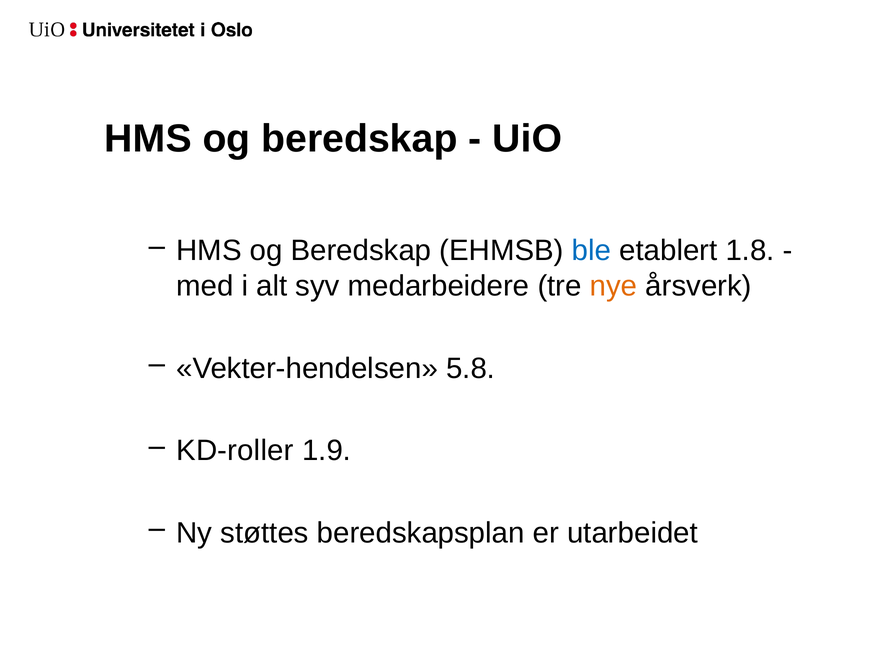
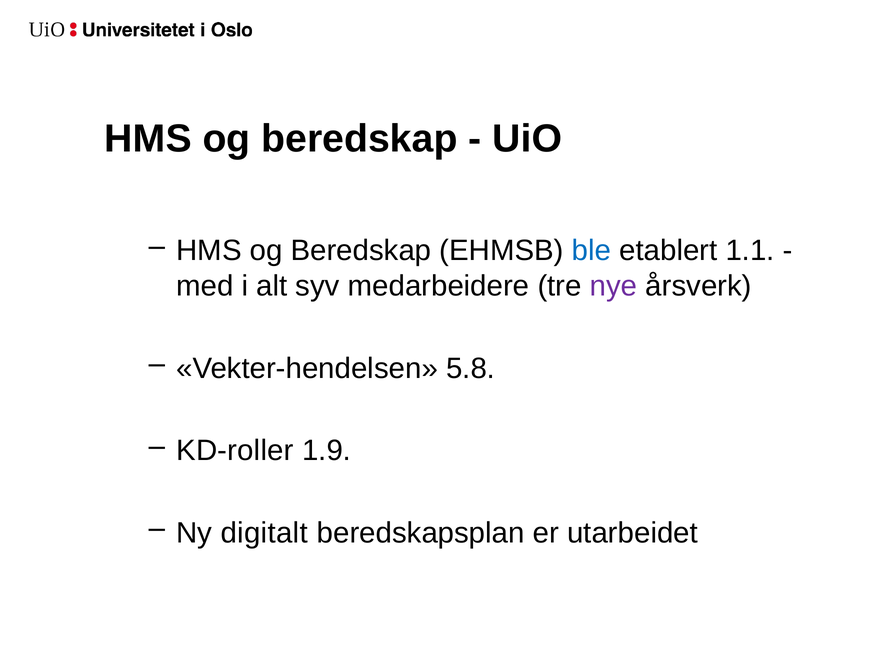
1.8: 1.8 -> 1.1 (750, 251)
nye colour: orange -> purple (614, 286)
støttes: støttes -> digitalt (264, 533)
